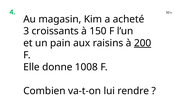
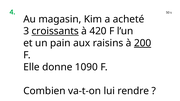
croissants underline: none -> present (55, 31)
150: 150 -> 420 (98, 31)
1008: 1008 -> 1090 (86, 67)
